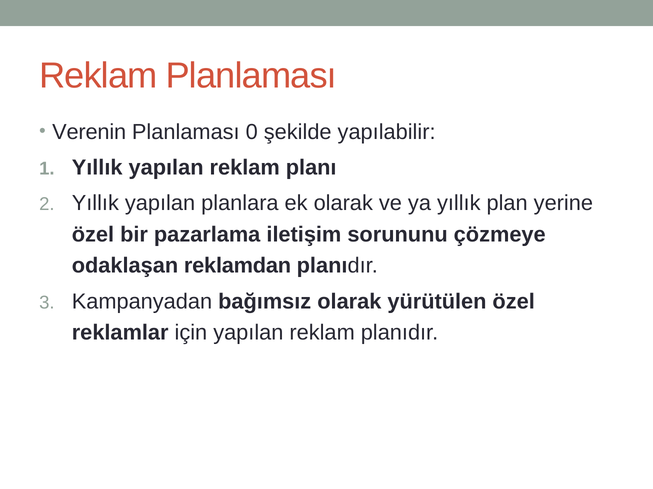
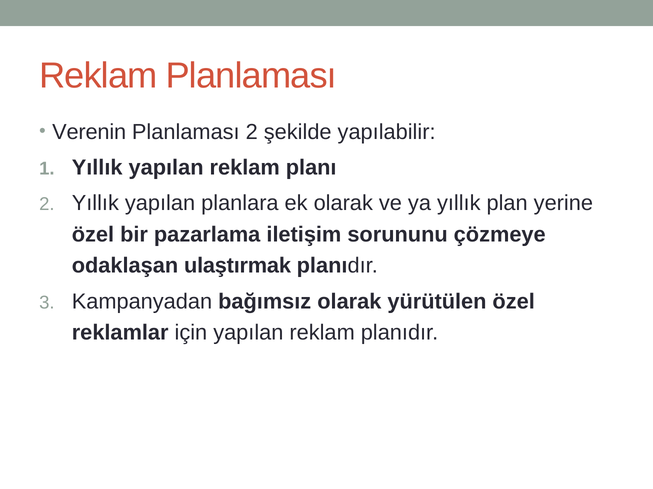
Planlaması 0: 0 -> 2 (252, 132)
reklamdan: reklamdan -> ulaştırmak (238, 266)
